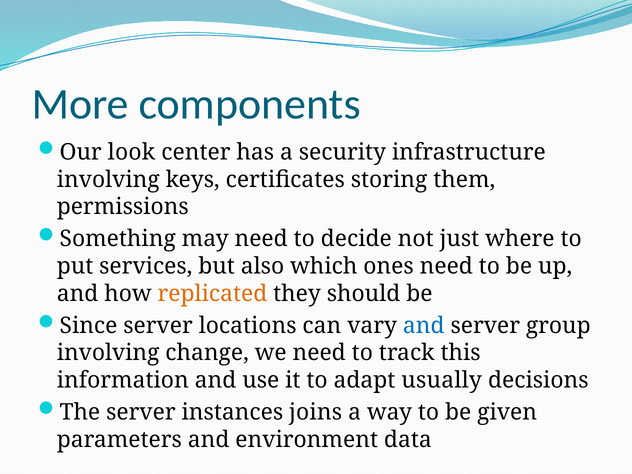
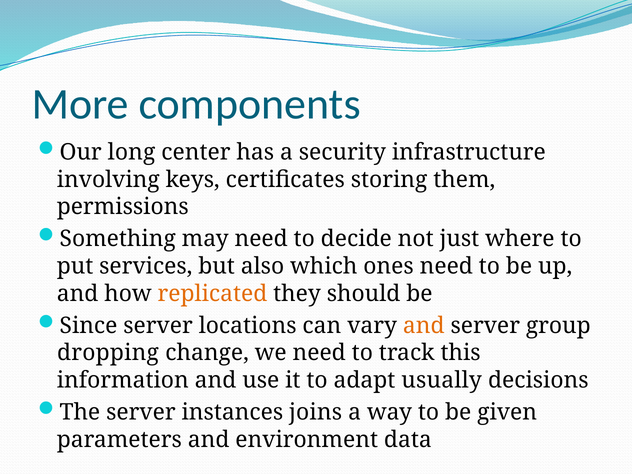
look: look -> long (131, 152)
and colour: blue -> orange (424, 326)
involving: involving -> dropping (108, 353)
